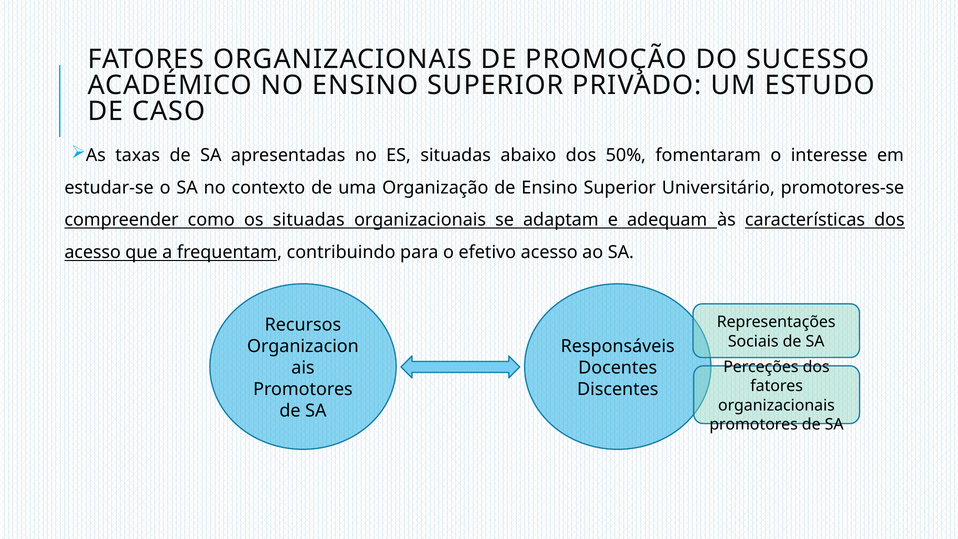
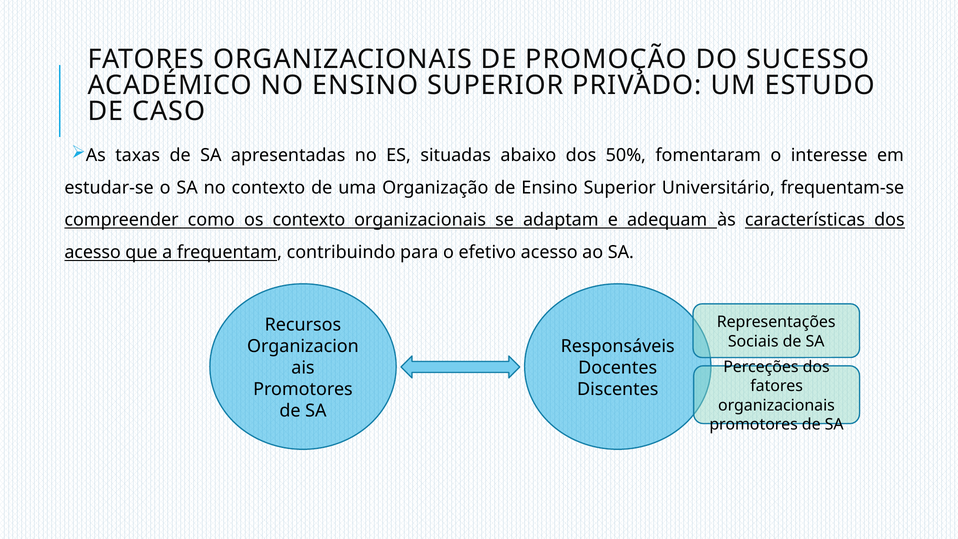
promotores-se: promotores-se -> frequentam-se (842, 188)
os situadas: situadas -> contexto (309, 220)
